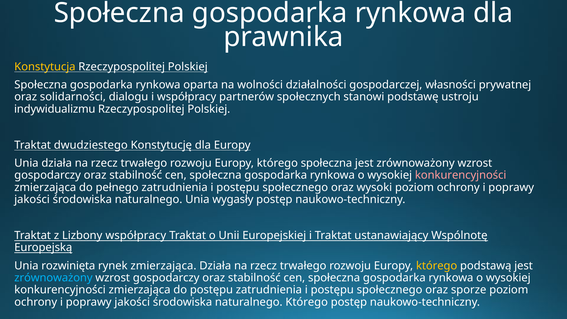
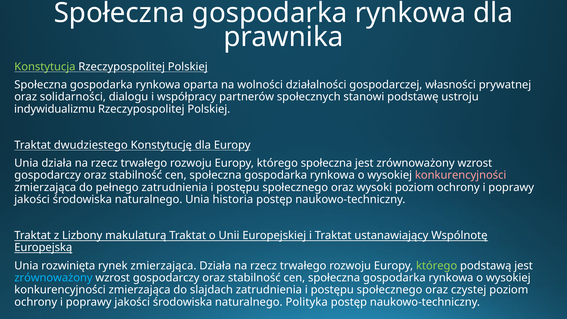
Konstytucja colour: yellow -> light green (45, 67)
wygasły: wygasły -> historia (233, 199)
Lizbony współpracy: współpracy -> makulaturą (136, 235)
którego colour: yellow -> light green (437, 266)
do postępu: postępu -> slajdach (211, 290)
sporze: sporze -> czystej (469, 290)
naturalnego Którego: Którego -> Polityka (307, 302)
